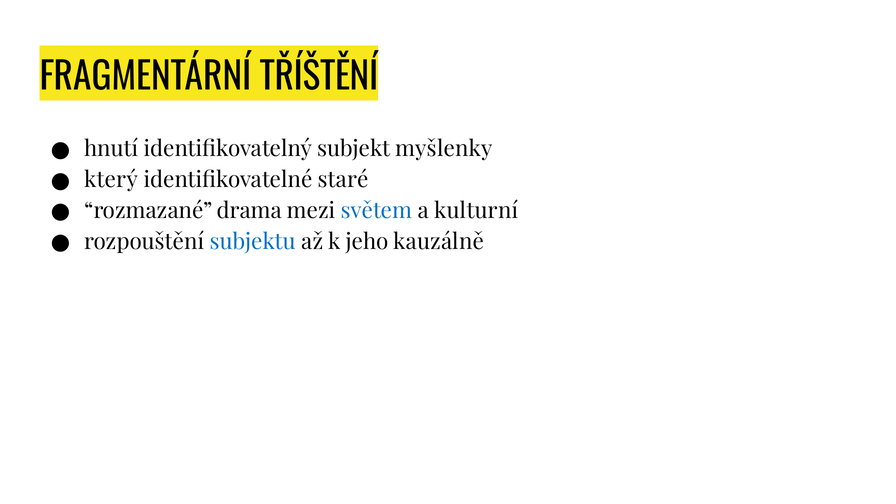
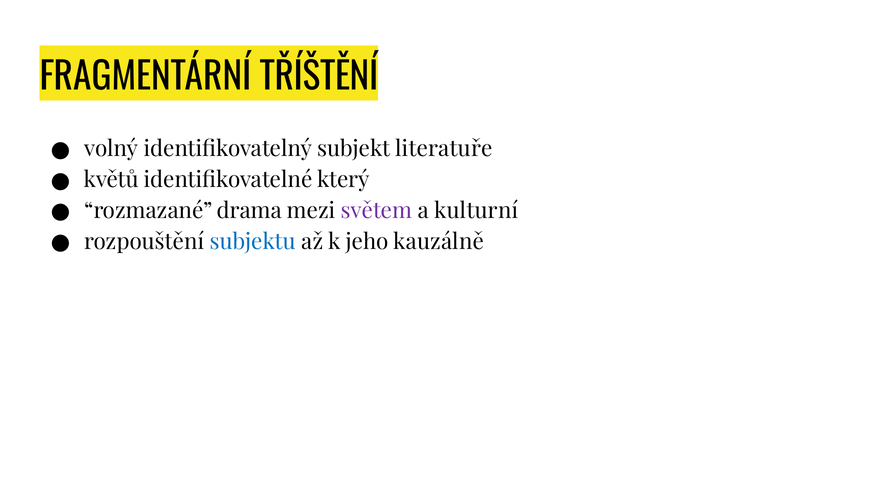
hnutí: hnutí -> volný (111, 149)
myšlenky: myšlenky -> literatuře (444, 149)
který: který -> květů (111, 180)
staré: staré -> který (343, 180)
světem colour: blue -> purple (376, 211)
